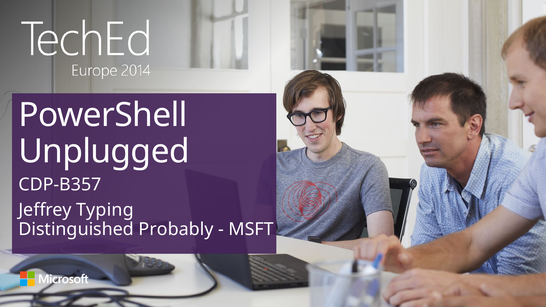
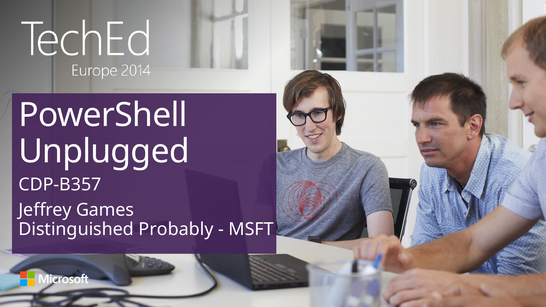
Typing: Typing -> Games (105, 210)
